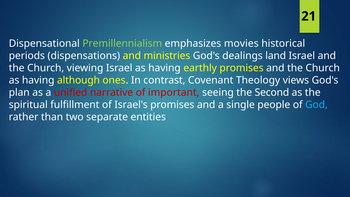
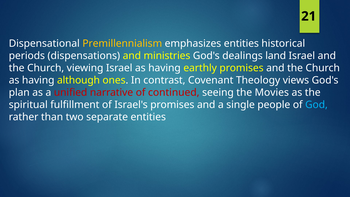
Premillennialism colour: light green -> yellow (122, 43)
emphasizes movies: movies -> entities (241, 43)
important: important -> continued (174, 93)
Second: Second -> Movies (272, 93)
